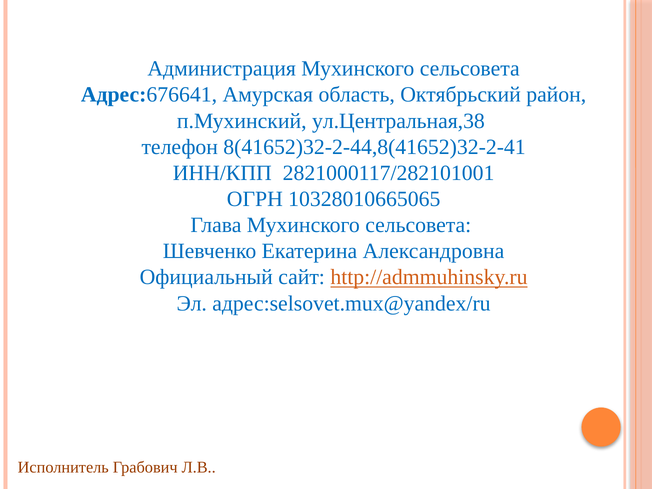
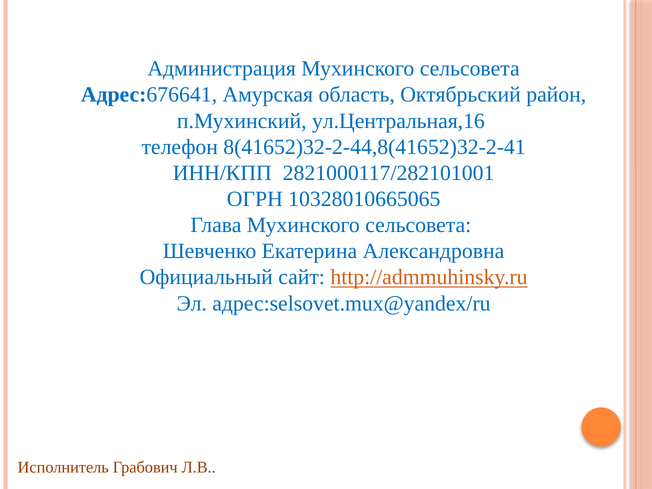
ул.Центральная,38: ул.Центральная,38 -> ул.Центральная,16 (398, 121)
